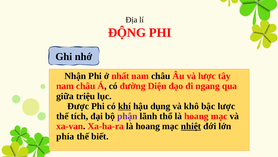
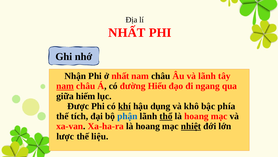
ĐỘNG: ĐỘNG -> NHẤT (127, 32)
và lược: lược -> lãnh (207, 76)
nam underline: none -> present (65, 86)
Diện: Diện -> Hiểu (157, 86)
triệu: triệu -> hiếm (86, 96)
bậc lược: lược -> phía (226, 106)
phận colour: purple -> blue (127, 116)
thổ underline: none -> present (166, 116)
phía: phía -> lược (65, 136)
biết: biết -> liệu (100, 136)
